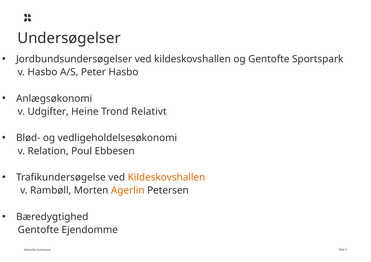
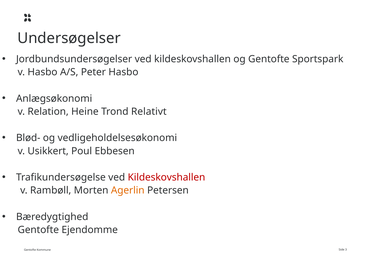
Udgifter: Udgifter -> Relation (48, 112)
Relation: Relation -> Usikkert (48, 151)
Kildeskovshallen colour: orange -> red (166, 178)
